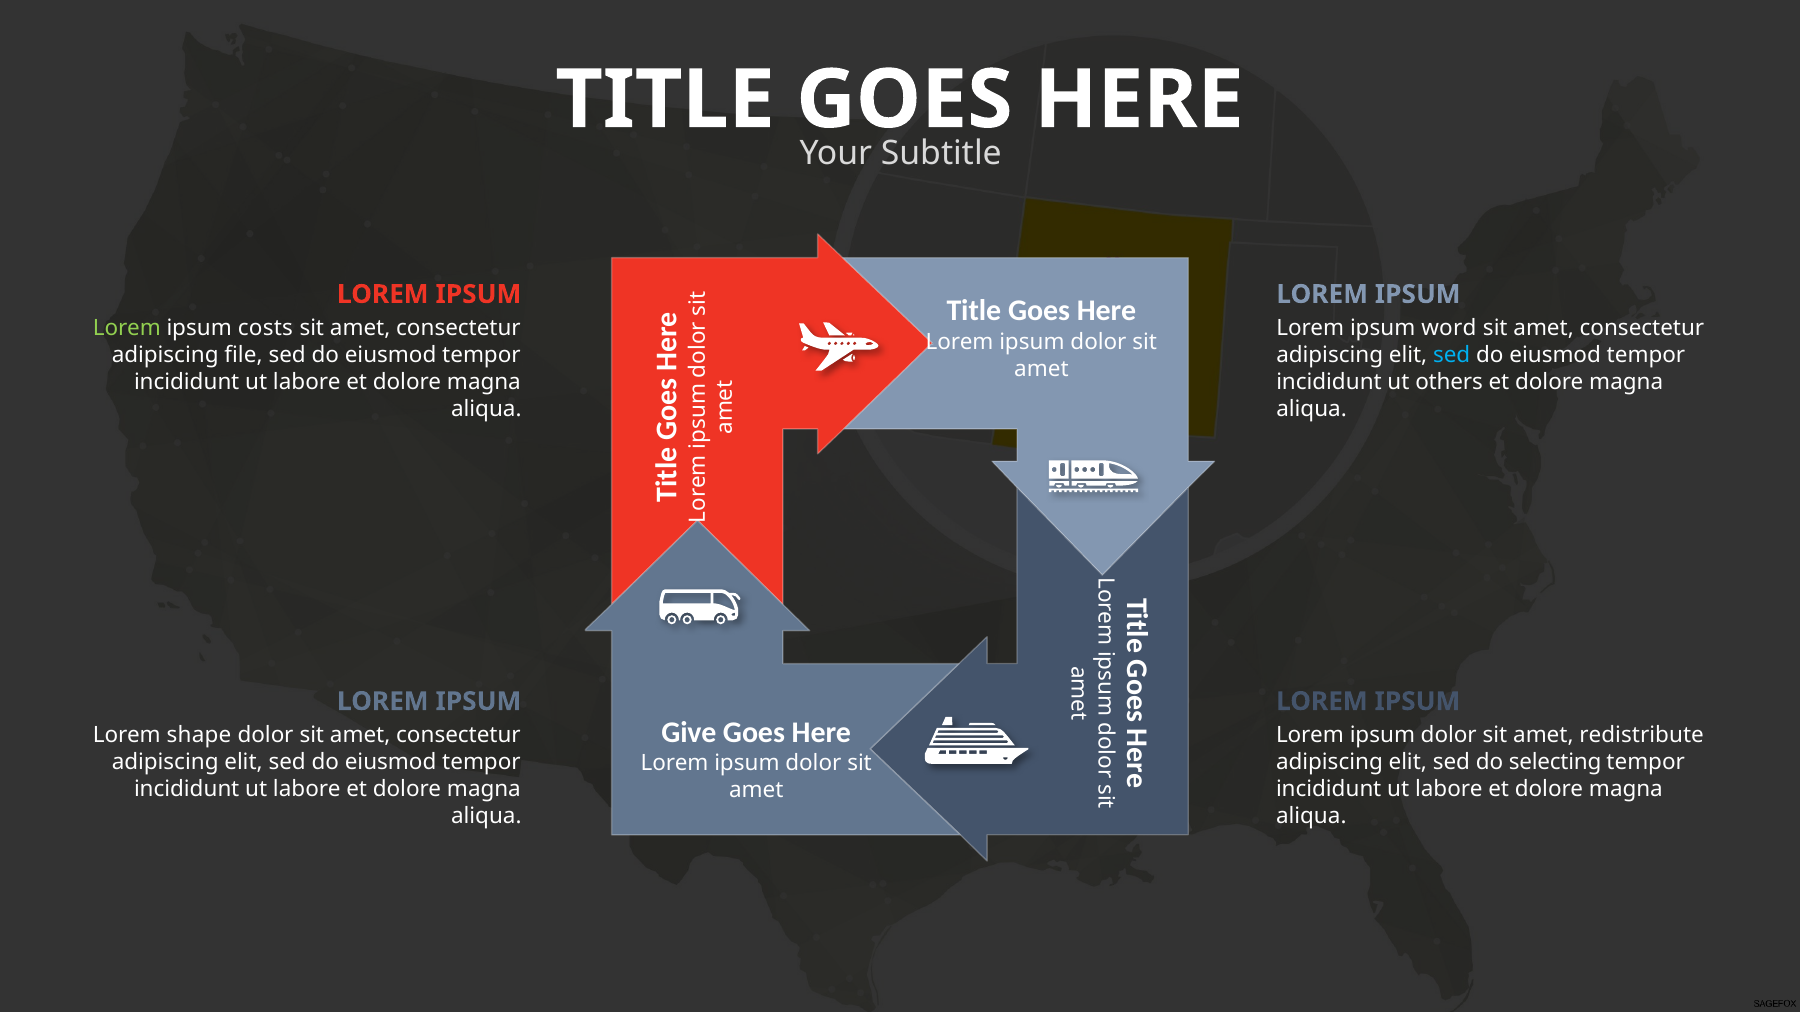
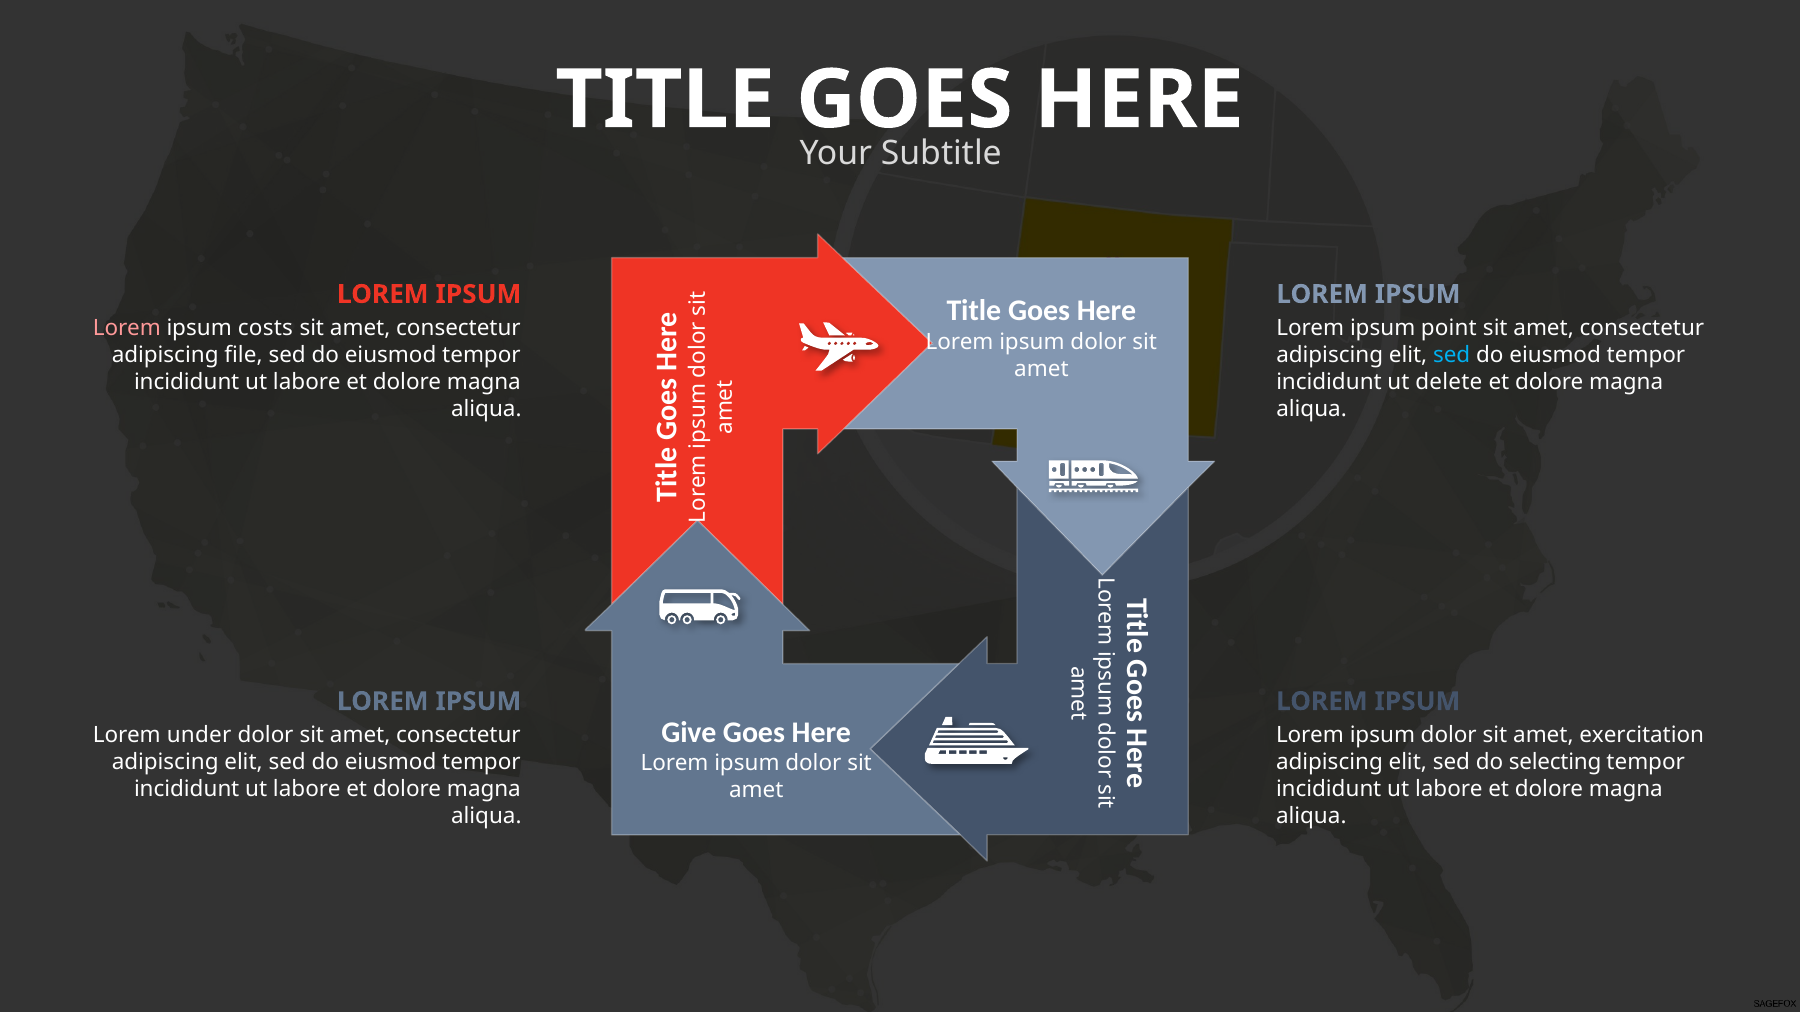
Lorem colour: light green -> pink (127, 328)
word: word -> point (1449, 328)
others: others -> delete (1449, 382)
shape: shape -> under (199, 735)
redistribute: redistribute -> exercitation (1642, 735)
